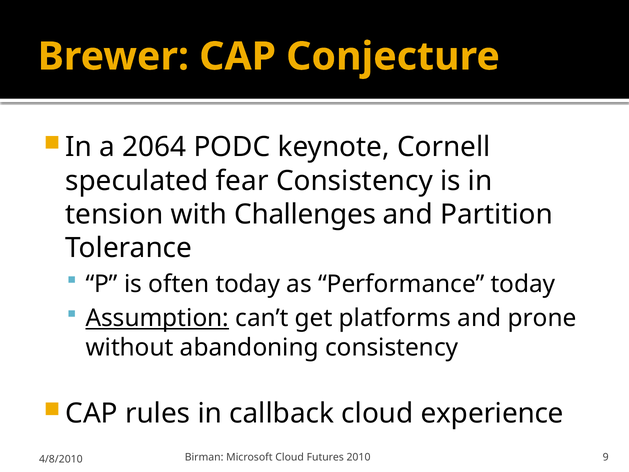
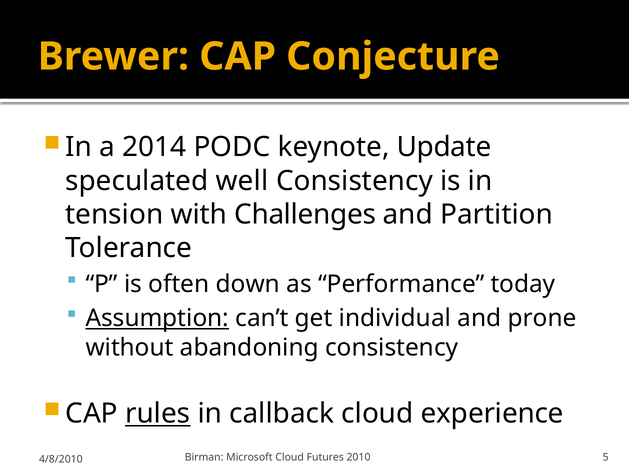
2064: 2064 -> 2014 (154, 147)
Cornell: Cornell -> Update (444, 147)
fear: fear -> well (242, 181)
often today: today -> down (248, 284)
platforms: platforms -> individual (395, 318)
rules underline: none -> present (158, 414)
9: 9 -> 5 (606, 457)
